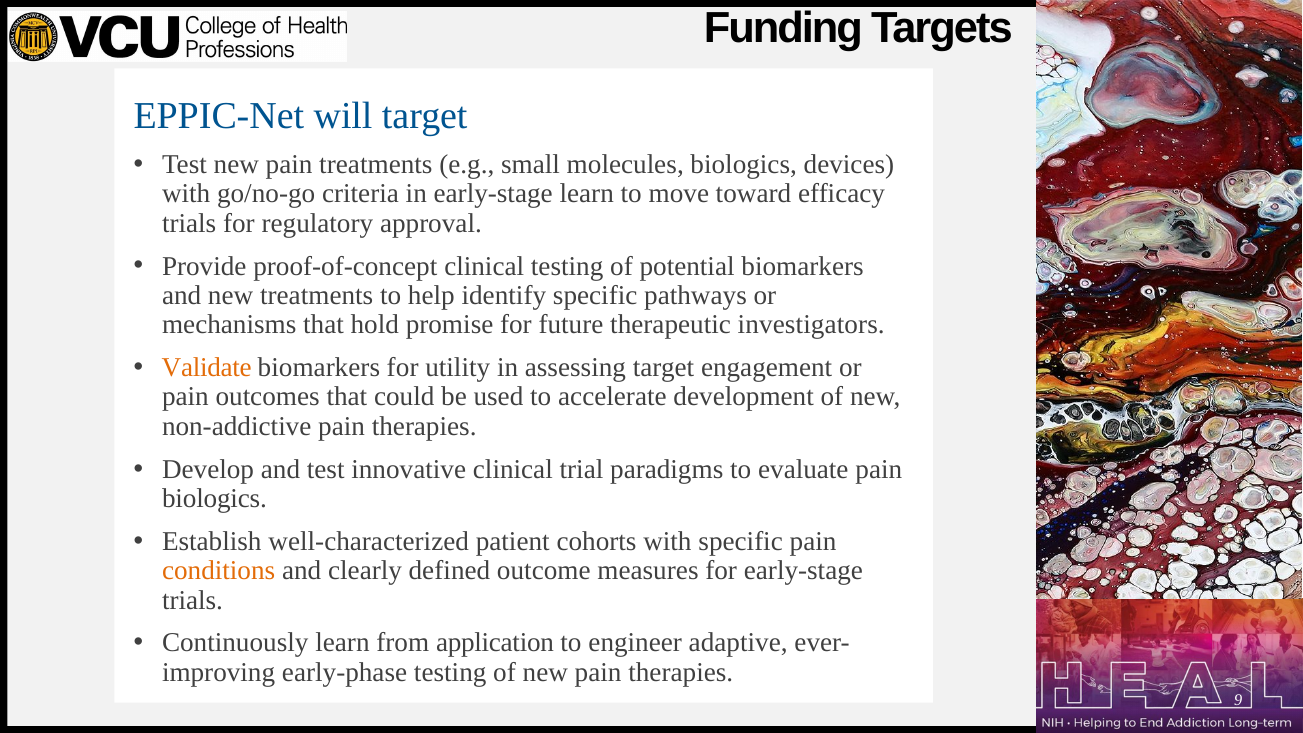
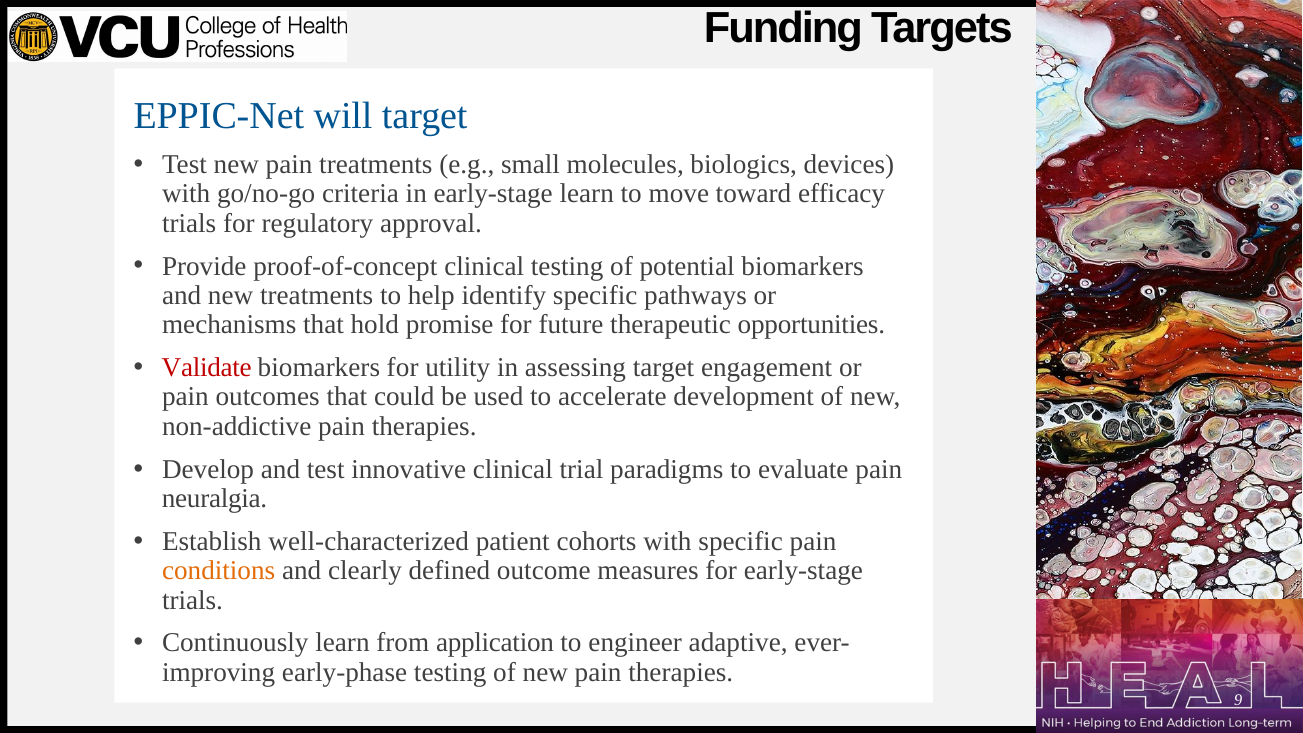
investigators: investigators -> opportunities (811, 325)
Validate colour: orange -> red (207, 368)
biologics: biologics -> neuralgia (215, 498)
